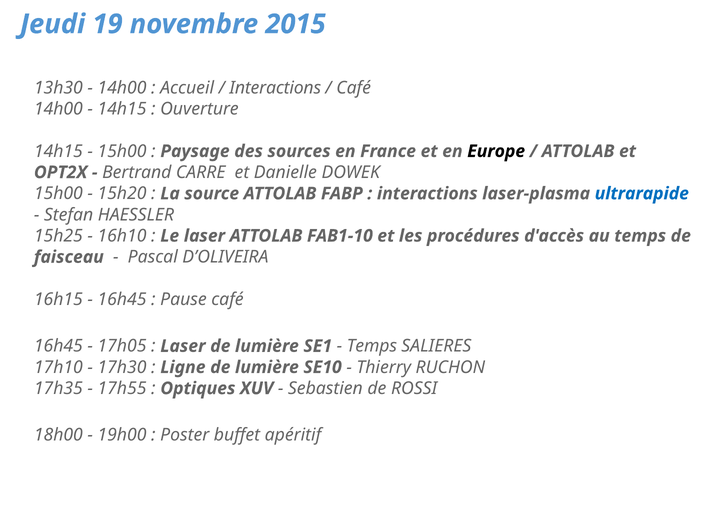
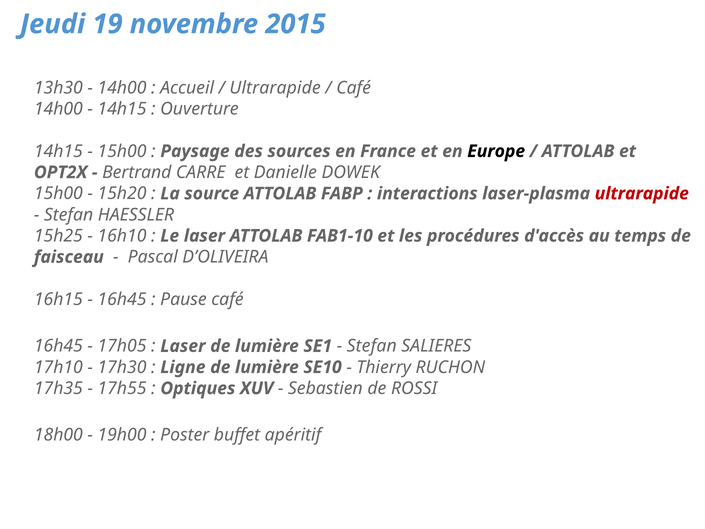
Interactions: Interactions -> Ultrarapide (275, 88)
ultrarapide colour: blue -> red (642, 193)
Temps: Temps -> Stefan (372, 346)
